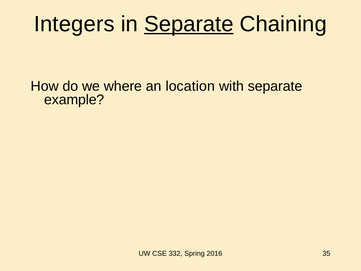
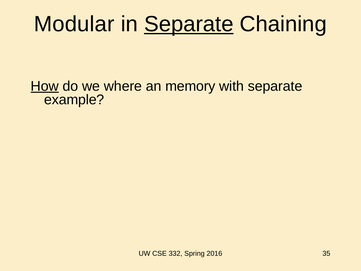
Integers: Integers -> Modular (74, 24)
How underline: none -> present (45, 86)
location: location -> memory (190, 86)
